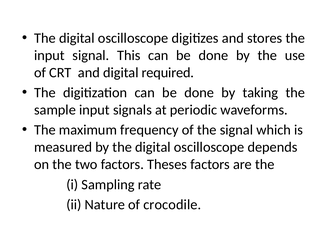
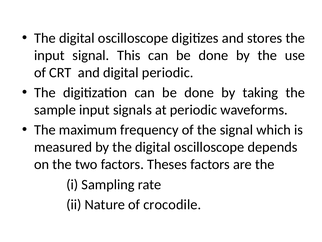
digital required: required -> periodic (168, 72)
